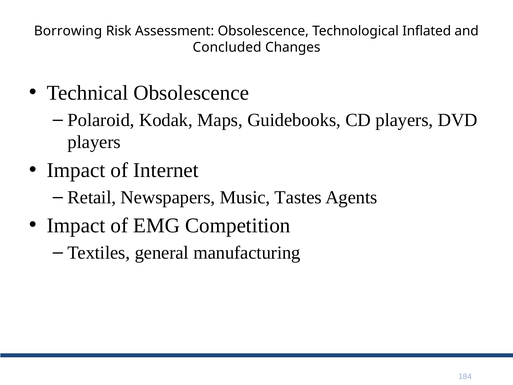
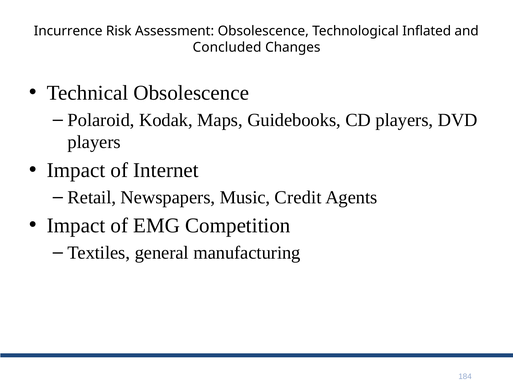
Borrowing: Borrowing -> Incurrence (68, 31)
Tastes: Tastes -> Credit (298, 197)
